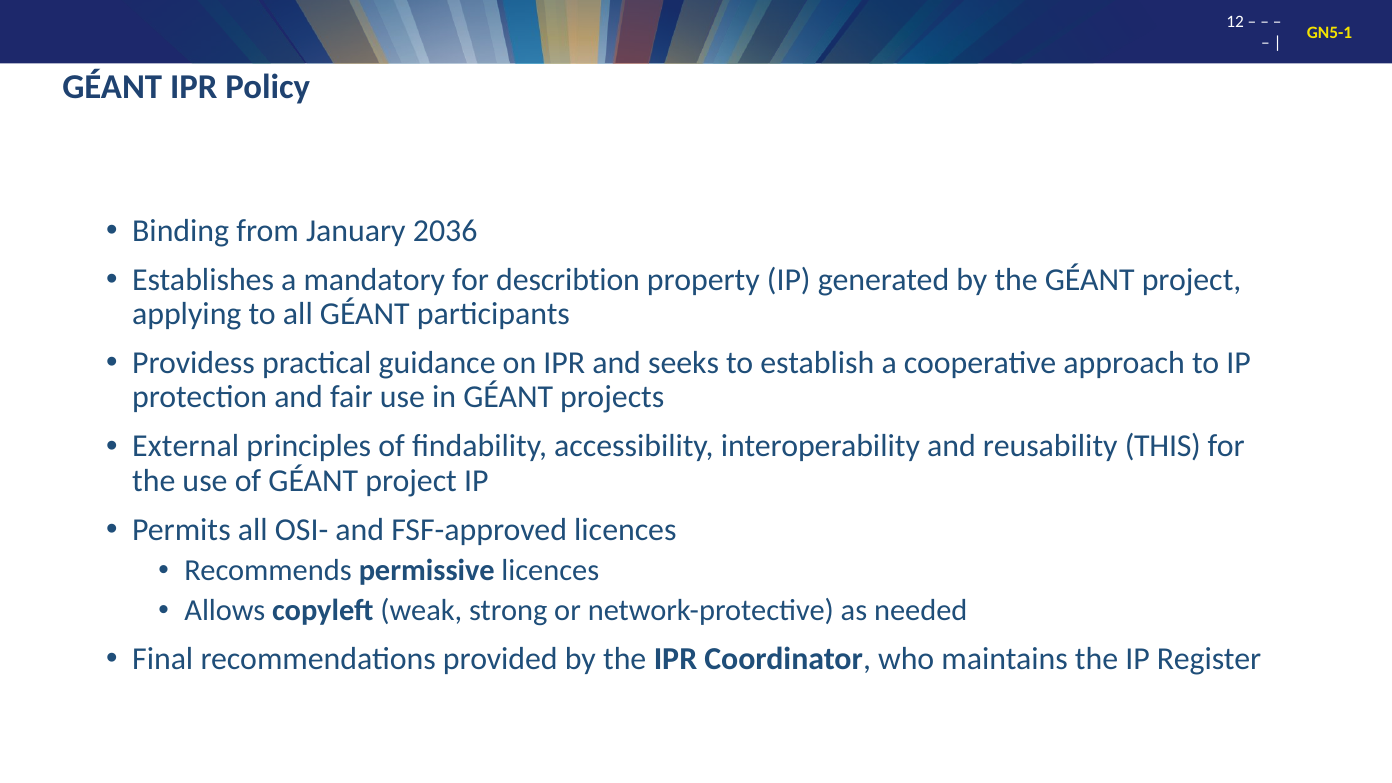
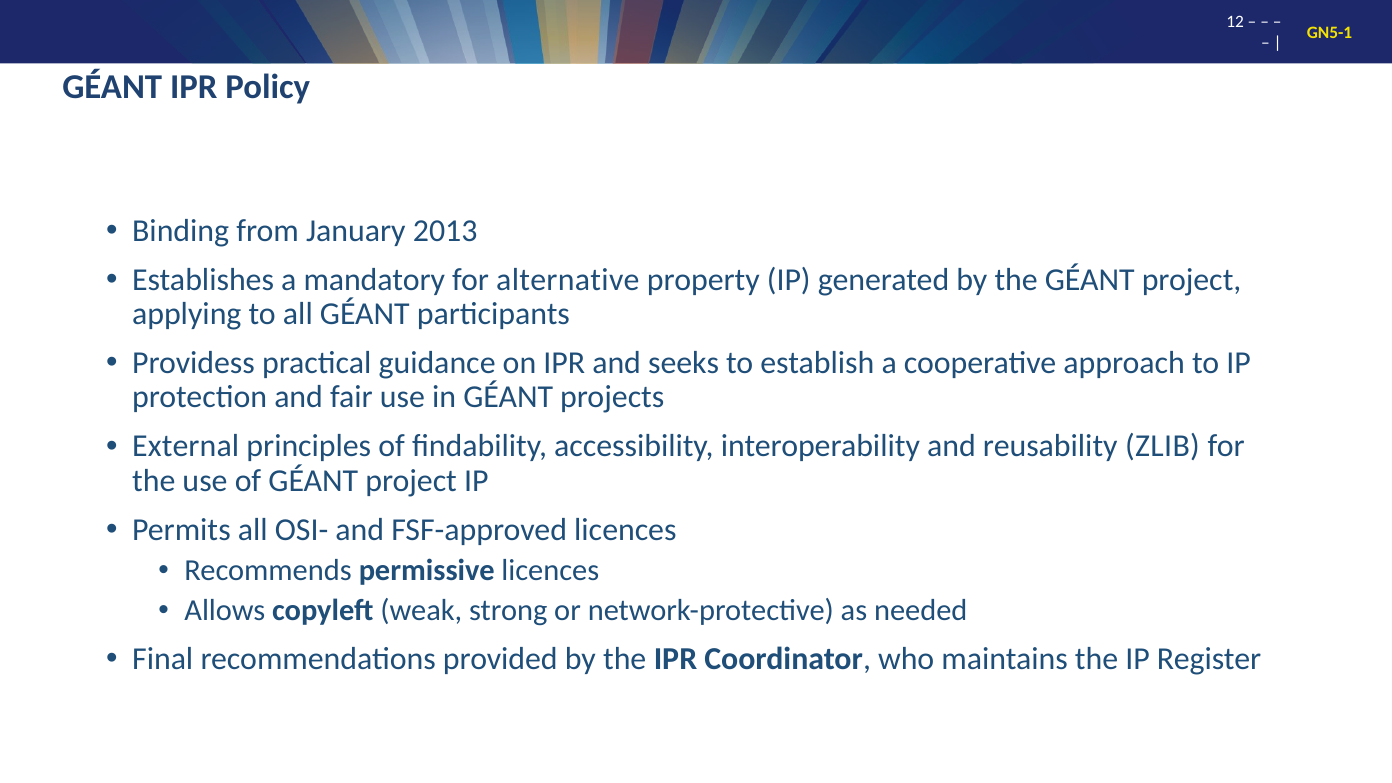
2036: 2036 -> 2013 (445, 231)
describtion: describtion -> alternative (568, 280)
THIS: THIS -> ZLIB (1163, 446)
